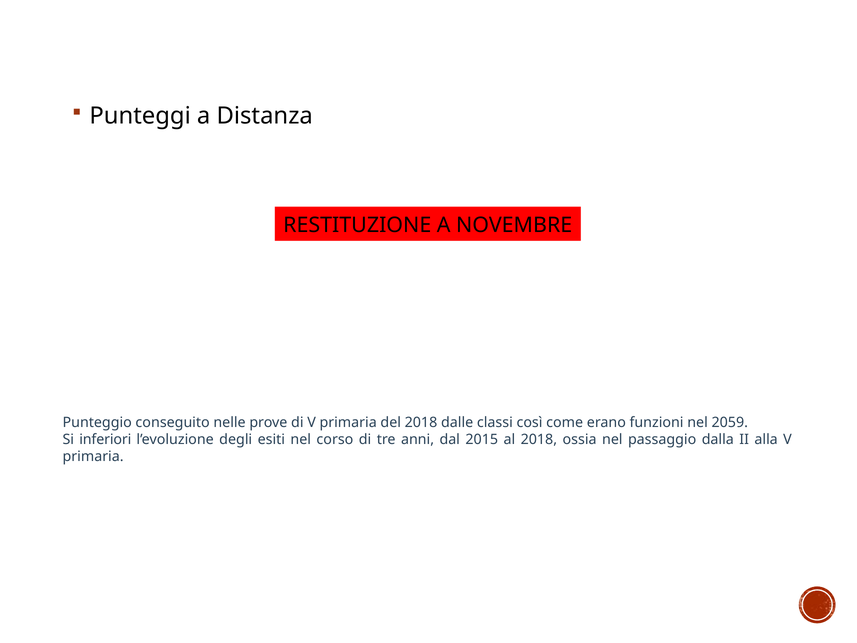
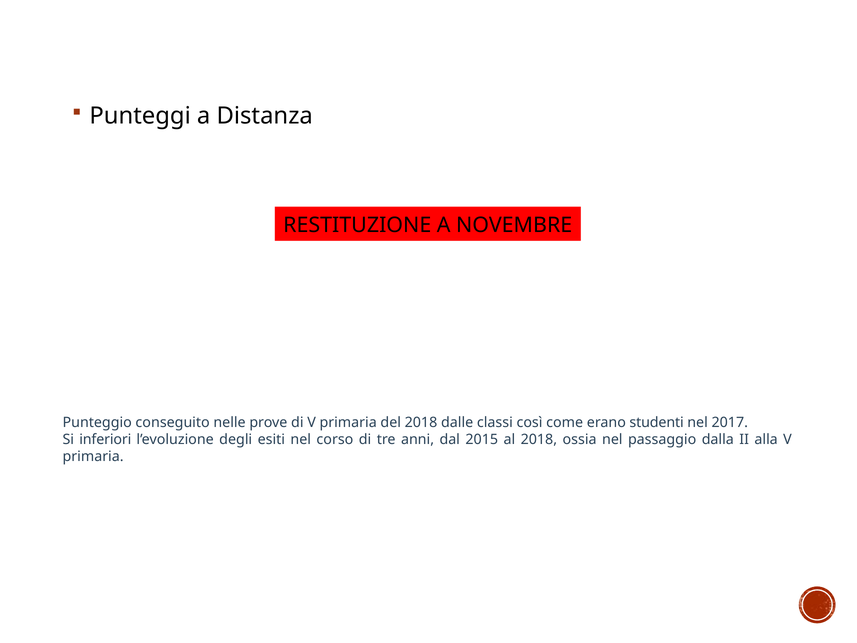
funzioni: funzioni -> studenti (657, 422)
2059: 2059 -> 2017 (730, 422)
